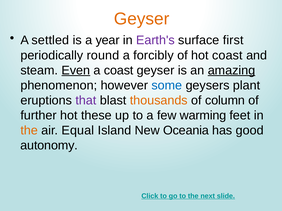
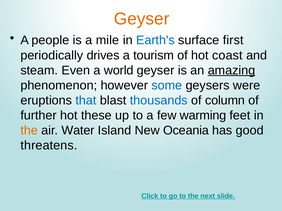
settled: settled -> people (50, 40)
year: year -> mile (107, 40)
Earth's colour: purple -> blue (155, 40)
round: round -> drives (103, 55)
forcibly: forcibly -> tourism (154, 55)
Even underline: present -> none (76, 70)
a coast: coast -> world (119, 70)
plant: plant -> were (247, 85)
that colour: purple -> blue (86, 101)
thousands colour: orange -> blue (159, 101)
Equal: Equal -> Water (78, 131)
autonomy: autonomy -> threatens (49, 146)
